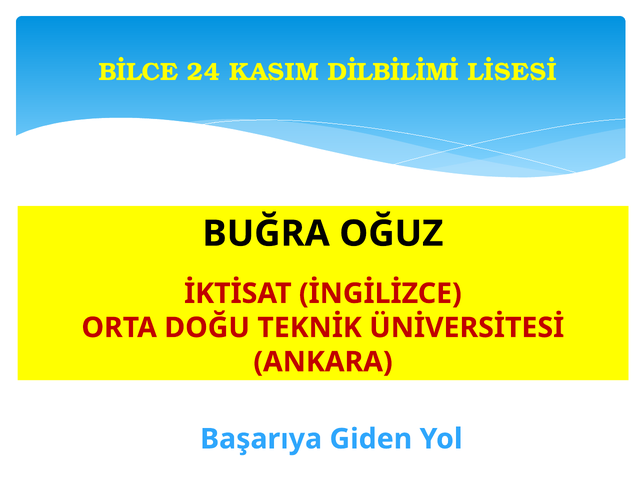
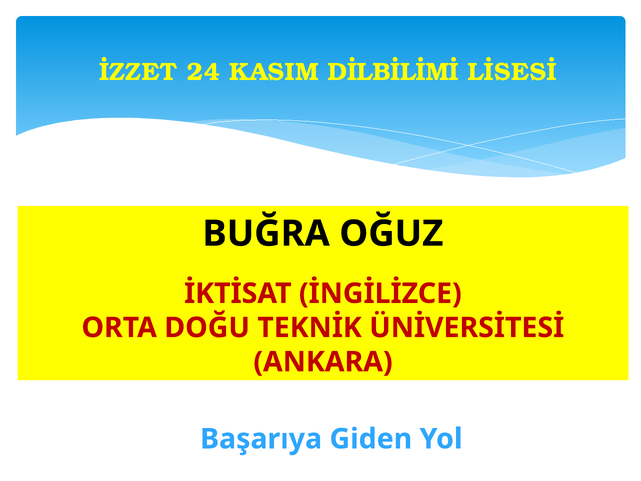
BİLCE: BİLCE -> İZZET (138, 72)
